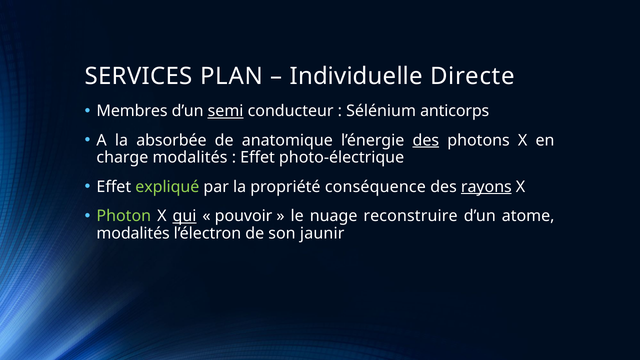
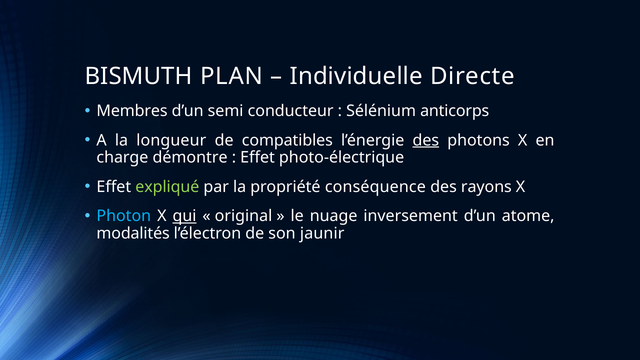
SERVICES: SERVICES -> BISMUTH (139, 76)
semi underline: present -> none (226, 111)
absorbée: absorbée -> longueur (171, 140)
anatomique: anatomique -> compatibles (287, 140)
charge modalités: modalités -> démontre (190, 158)
rayons underline: present -> none (486, 187)
Photon colour: light green -> light blue (124, 216)
pouvoir: pouvoir -> original (244, 216)
reconstruire: reconstruire -> inversement (411, 216)
